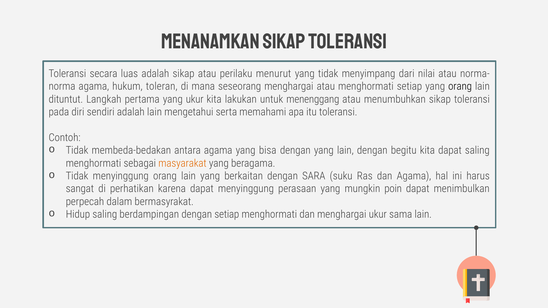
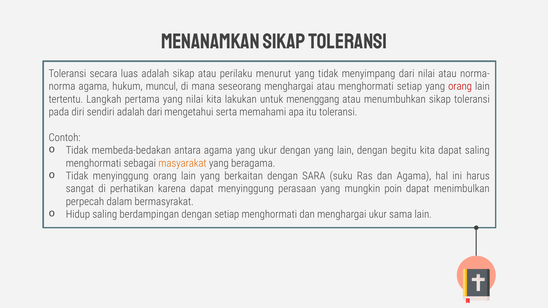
toleran: toleran -> muncul (162, 87)
orang colour: black -> red (460, 87)
dituntut: dituntut -> tertentu (66, 99)
yang ukur: ukur -> nilai (195, 99)
adalah lain: lain -> dari (155, 112)
yang bisa: bisa -> ukur (268, 151)
